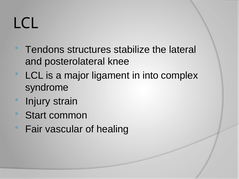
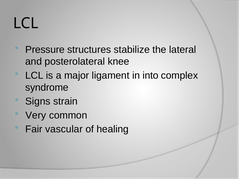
Tendons: Tendons -> Pressure (45, 50)
Injury: Injury -> Signs (38, 101)
Start: Start -> Very (36, 115)
